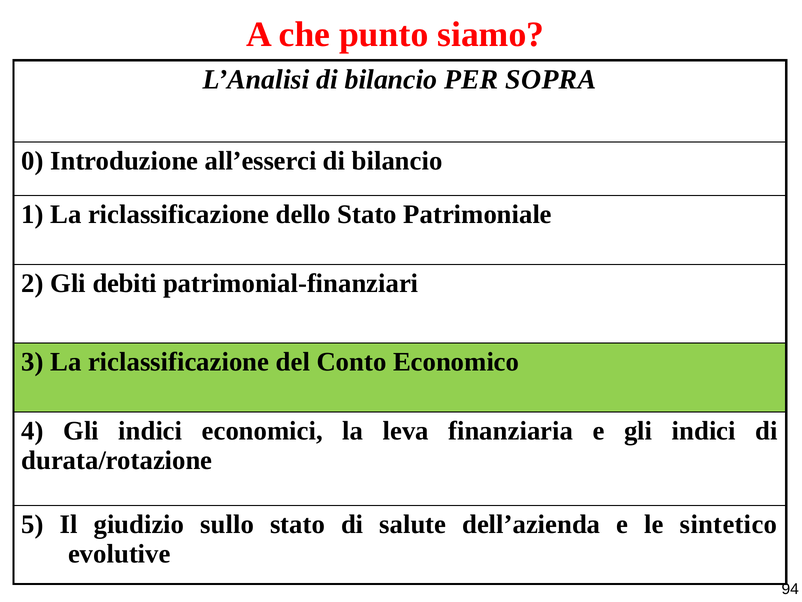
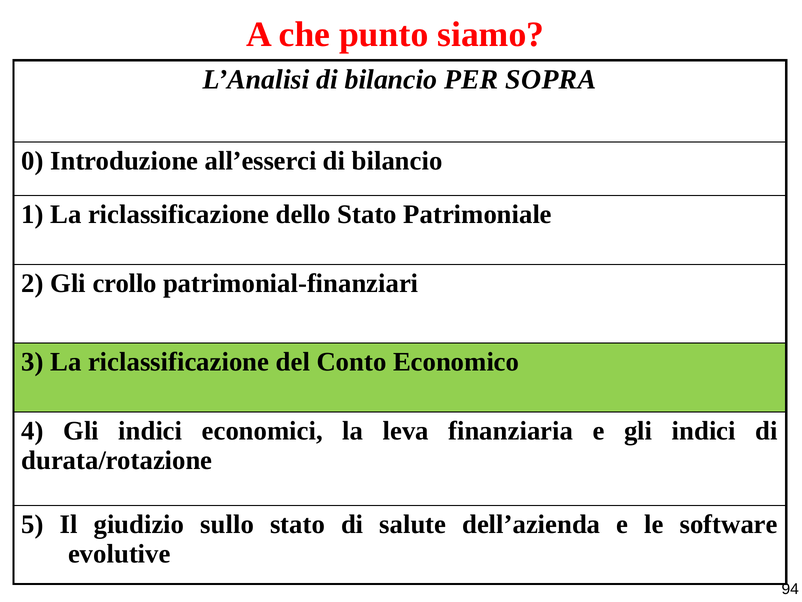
debiti: debiti -> crollo (125, 283)
sintetico: sintetico -> software (729, 524)
